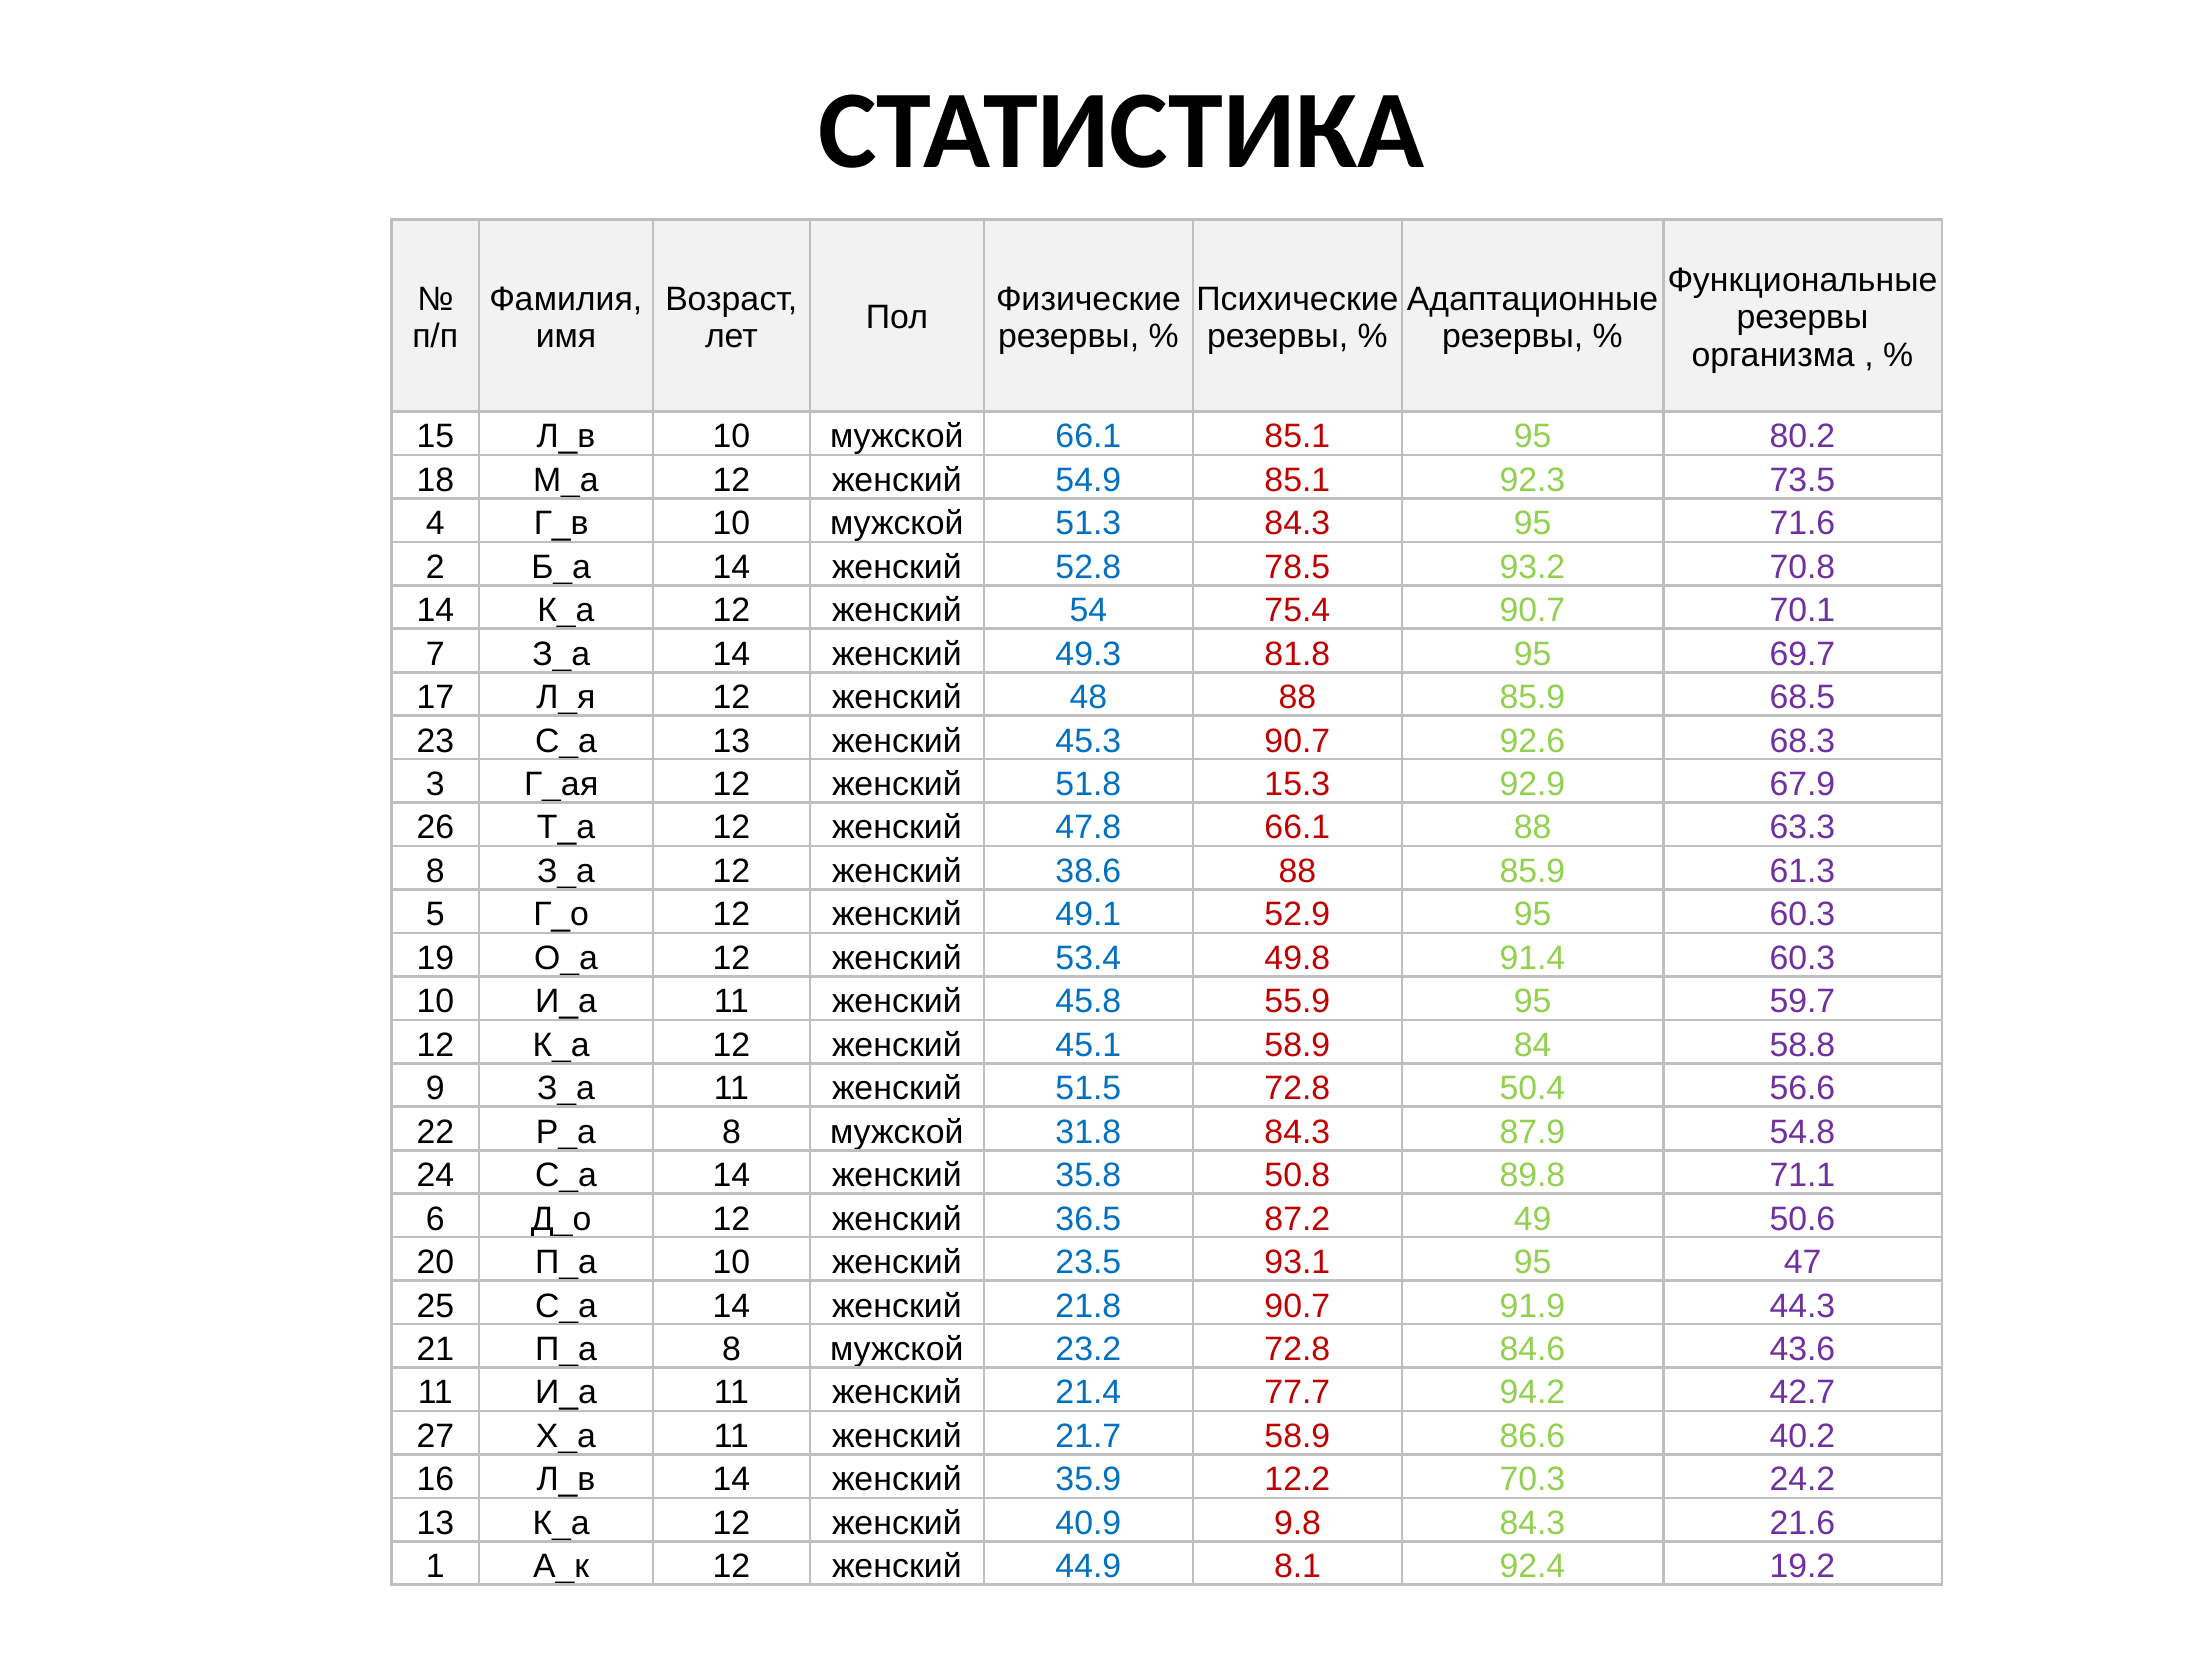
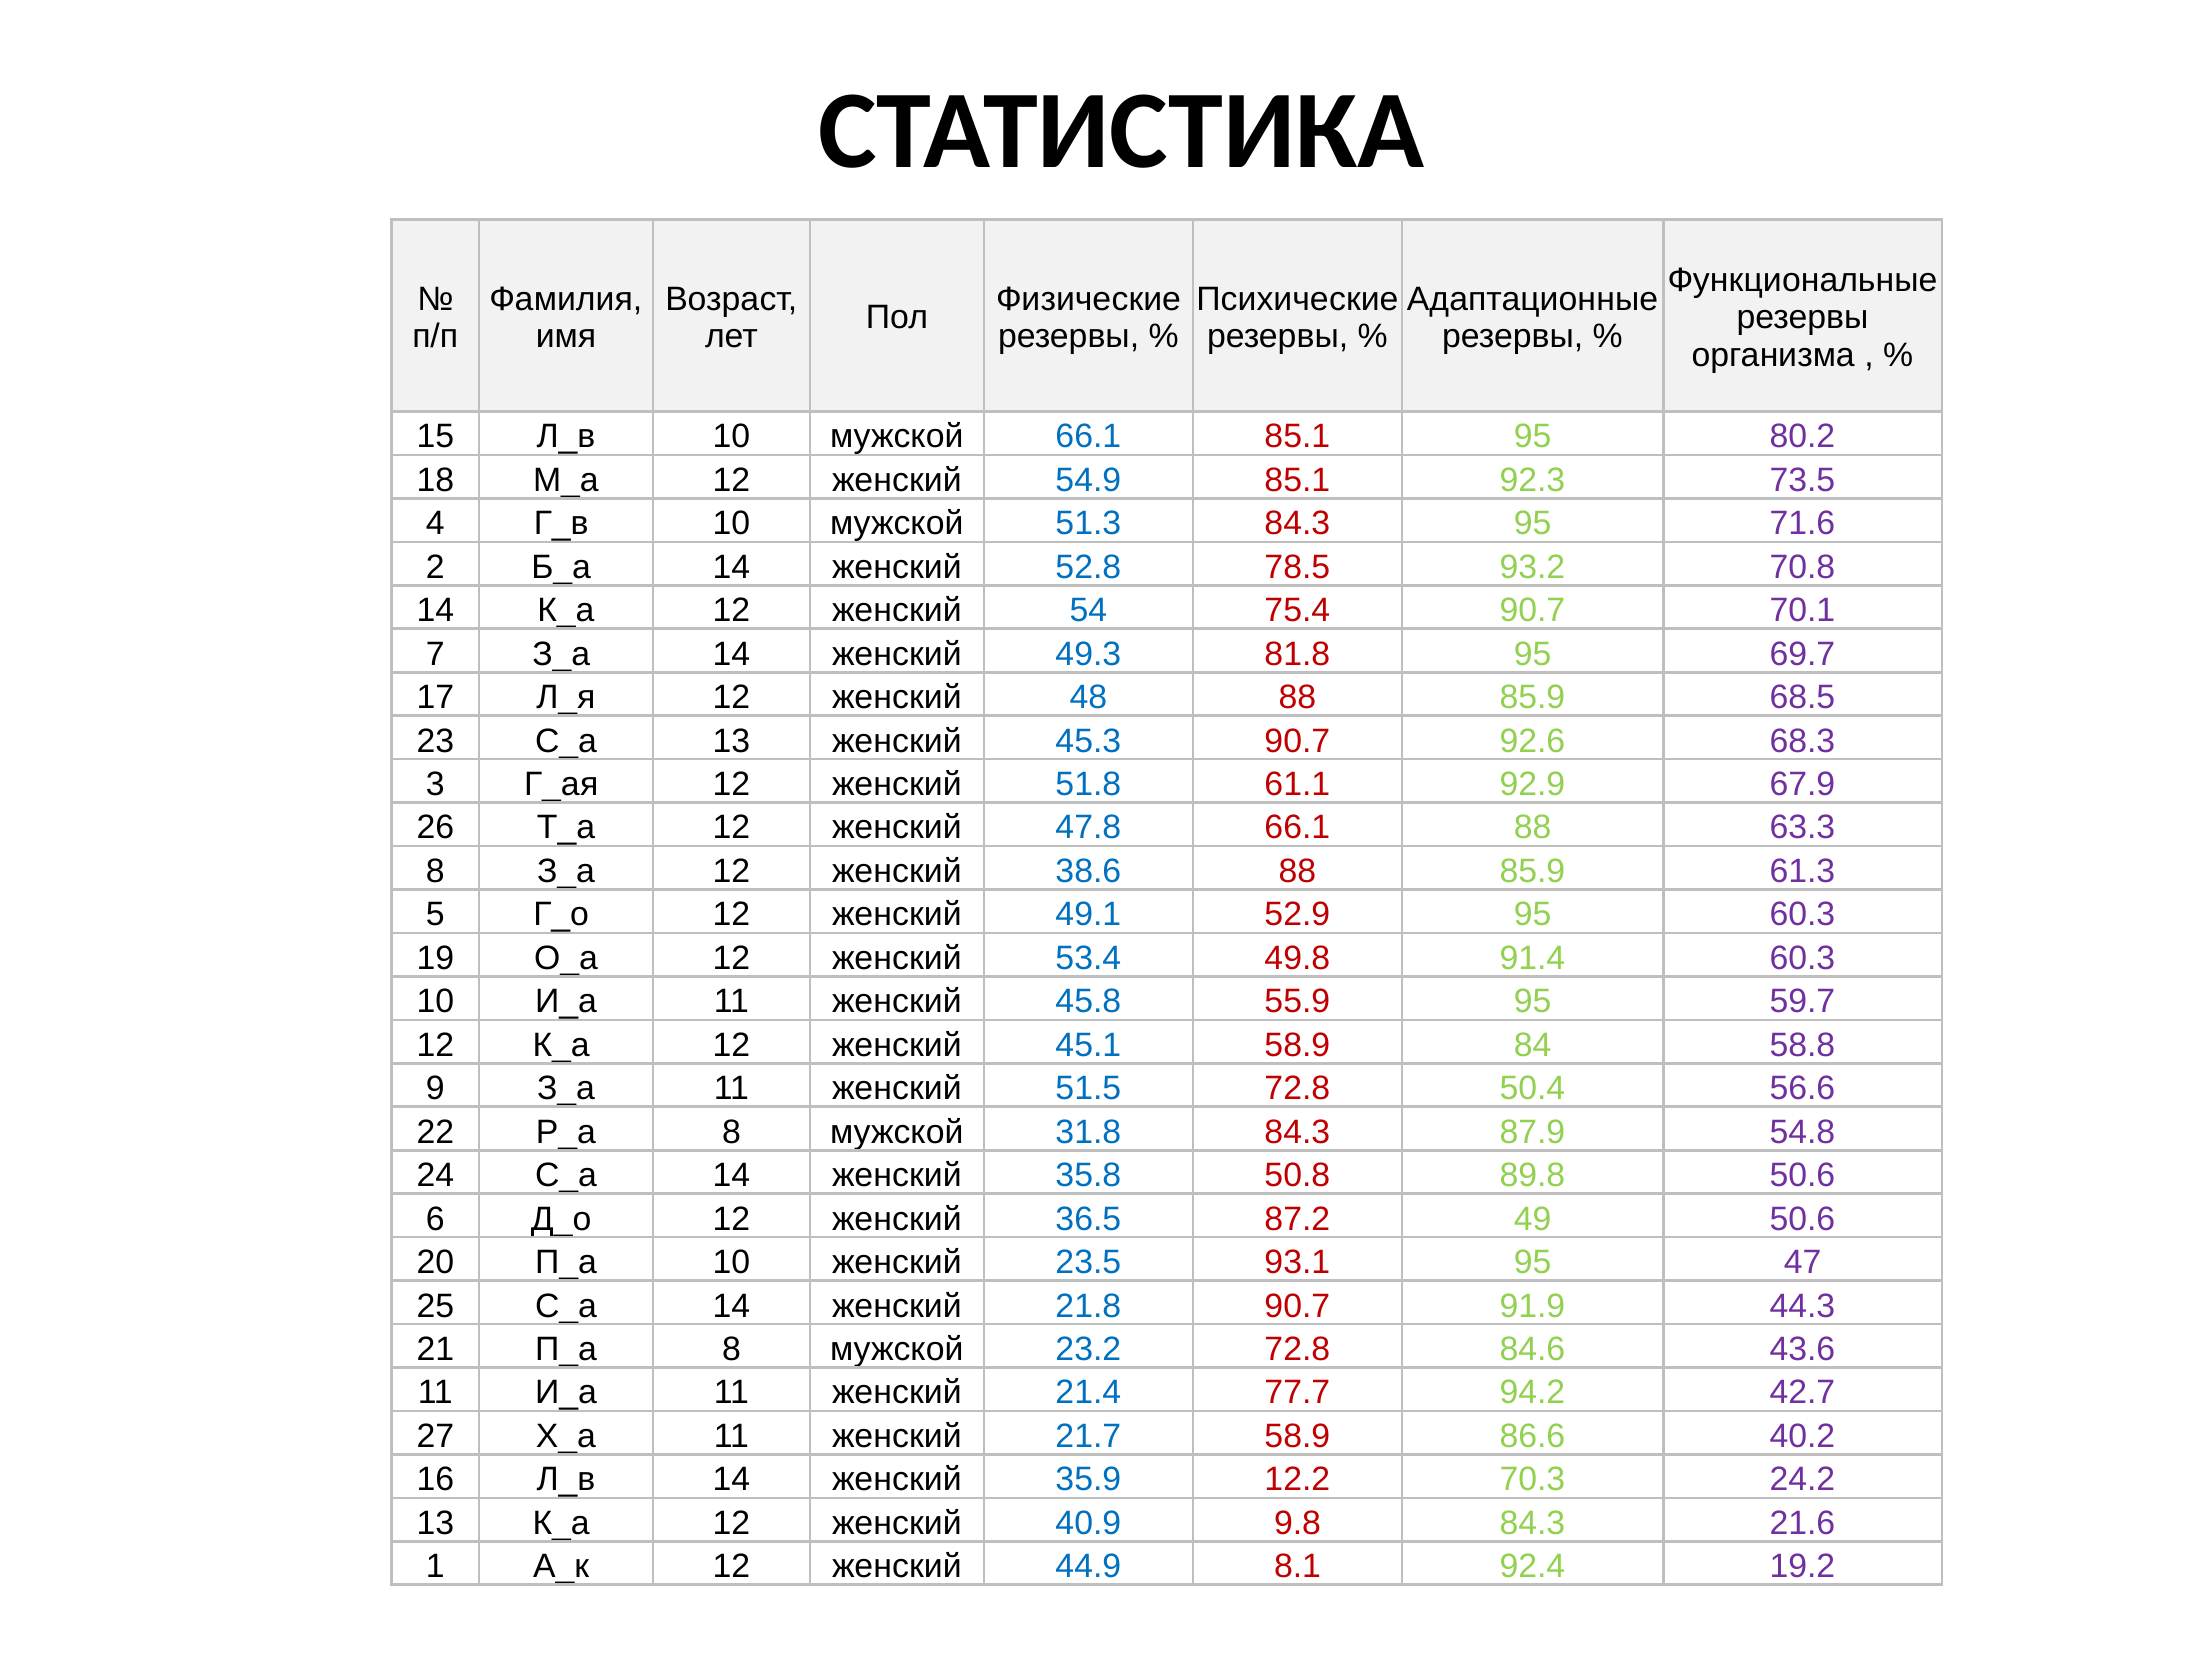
15.3: 15.3 -> 61.1 (1297, 784)
89.8 71.1: 71.1 -> 50.6 (1802, 1175)
